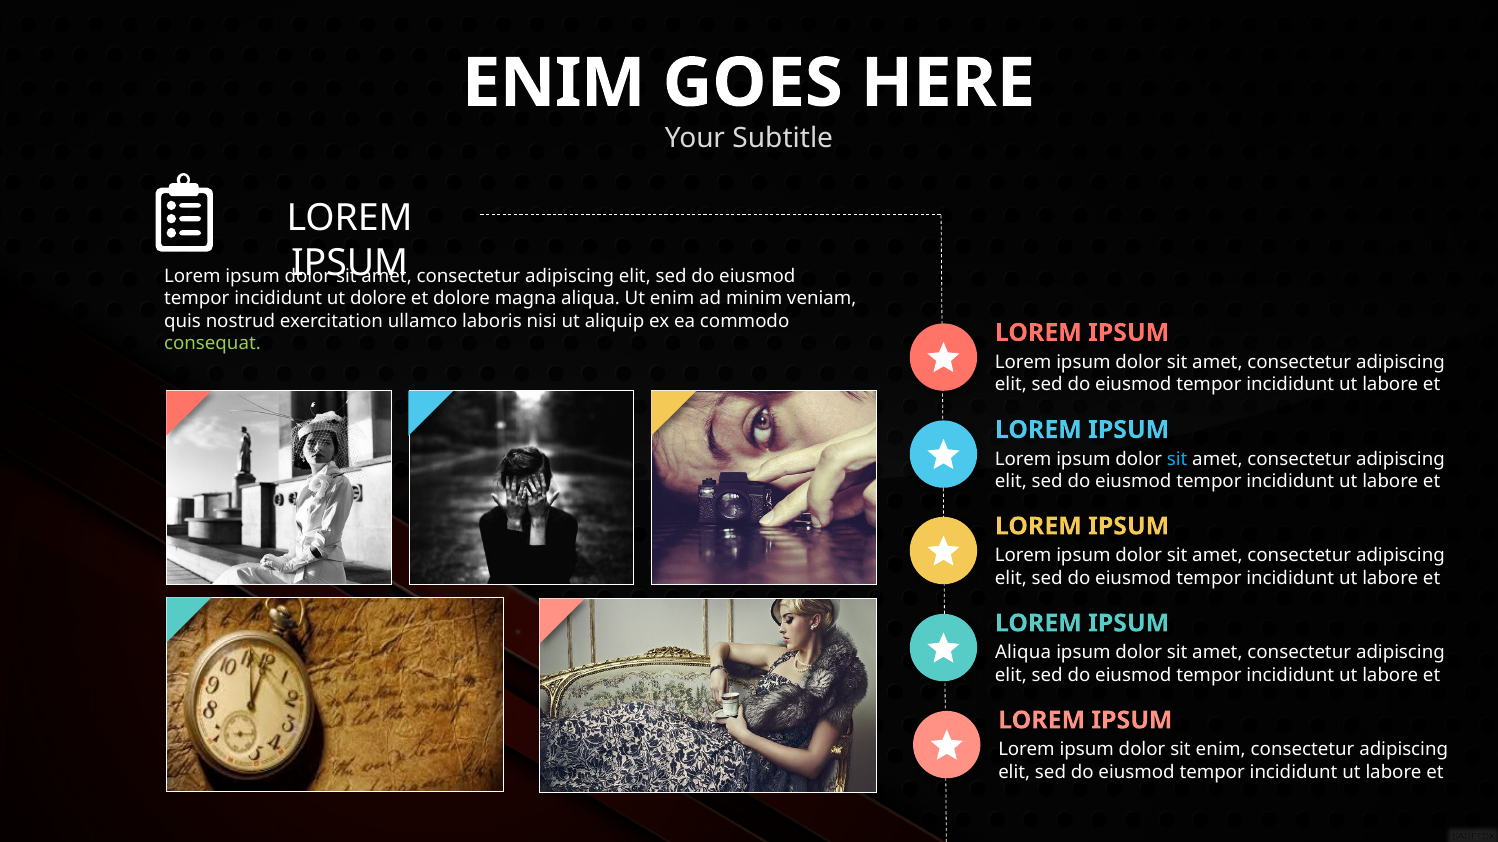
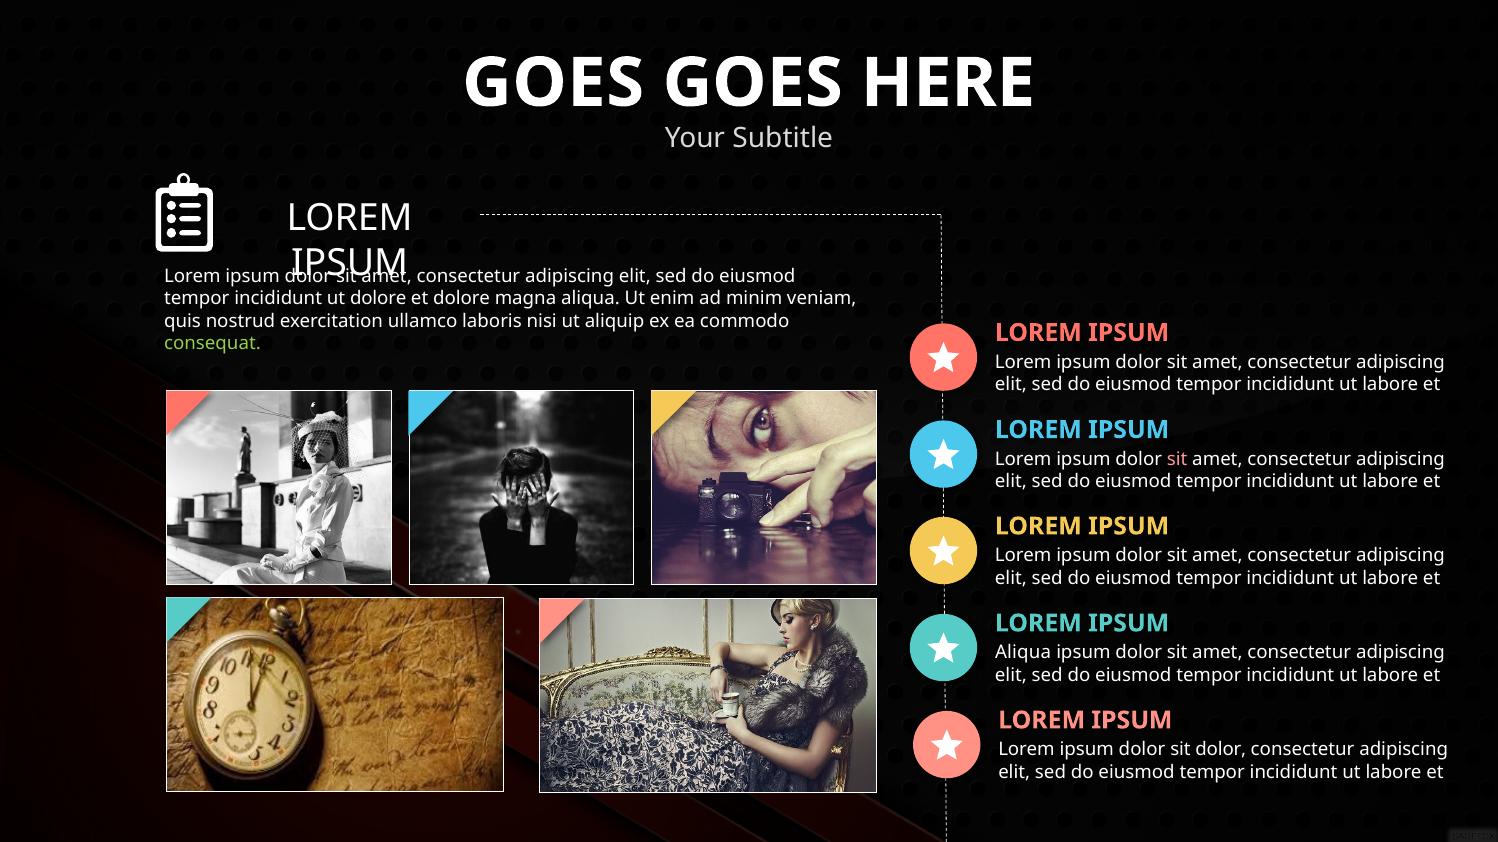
ENIM: ENIM -> GOES (553, 83)
sit colour: light blue -> pink (1177, 460)
sit enim: enim -> dolor (1221, 750)
